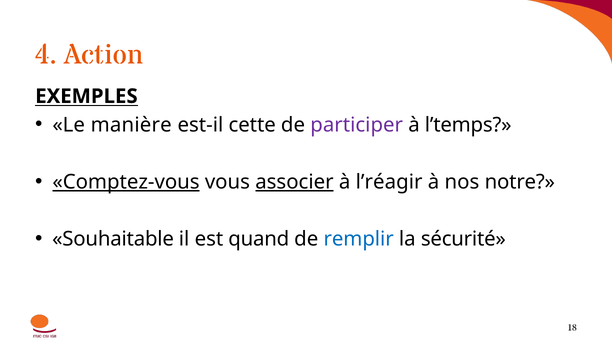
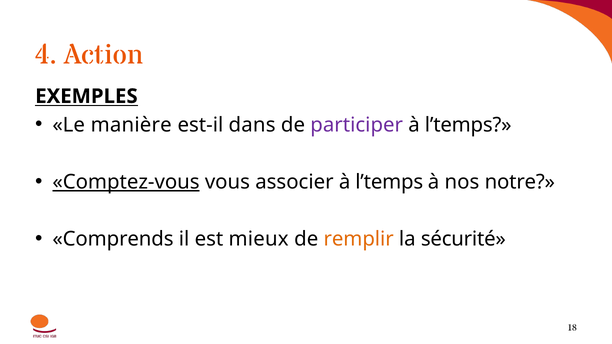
cette: cette -> dans (252, 125)
associer underline: present -> none (294, 182)
l’réagir: l’réagir -> l’temps (389, 182)
Souhaitable: Souhaitable -> Comprends (113, 239)
quand: quand -> mieux (259, 239)
remplir colour: blue -> orange (359, 239)
